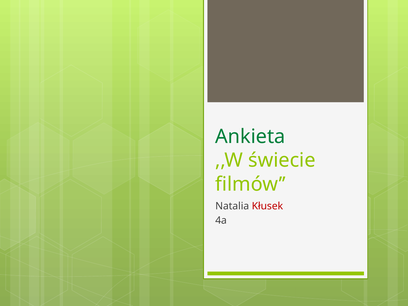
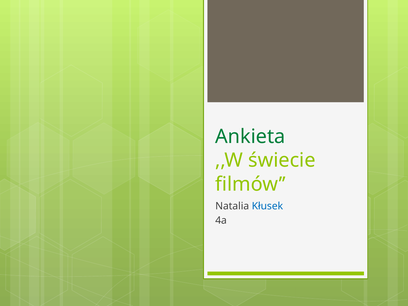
Kłusek colour: red -> blue (267, 206)
